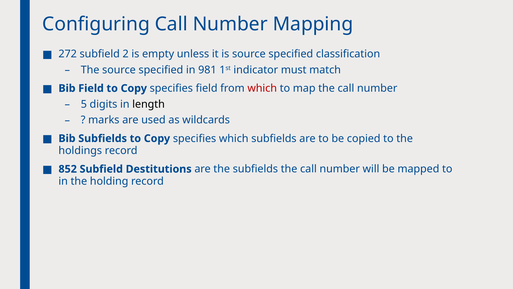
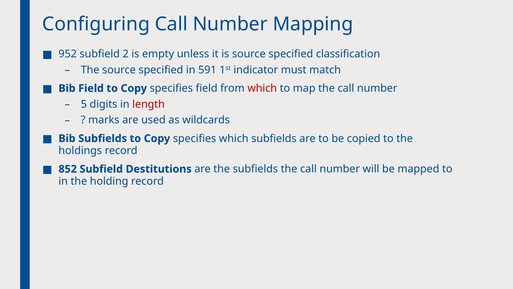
272: 272 -> 952 (68, 54)
981: 981 -> 591 (207, 70)
length colour: black -> red (149, 104)
